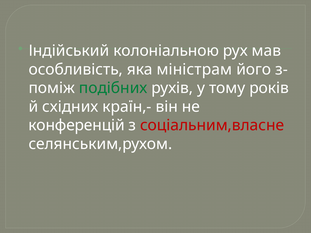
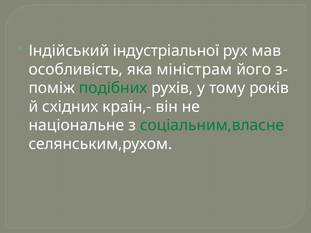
колоніальною: колоніальною -> індустріальної (166, 51)
конференцій: конференцій -> національне (76, 125)
соціальним,власне colour: red -> green (212, 125)
